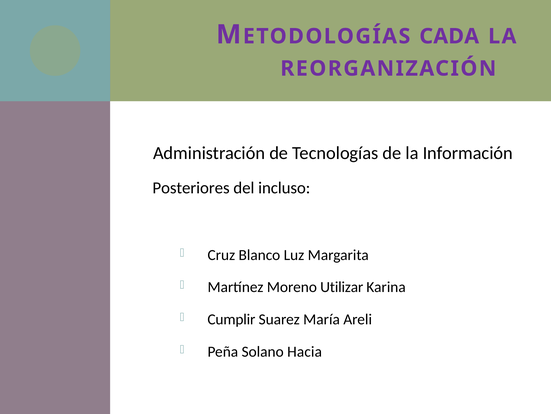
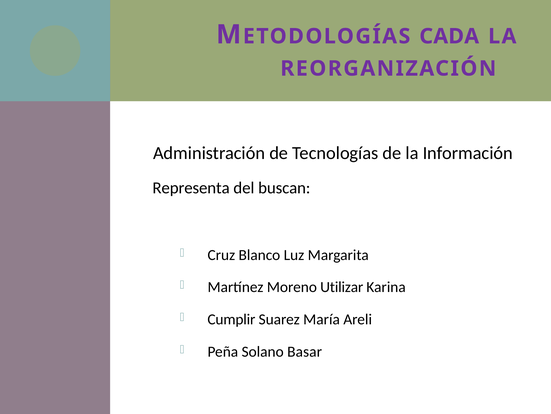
Posteriores: Posteriores -> Representa (191, 188)
incluso: incluso -> buscan (284, 188)
Hacia: Hacia -> Basar (305, 351)
